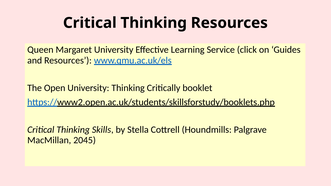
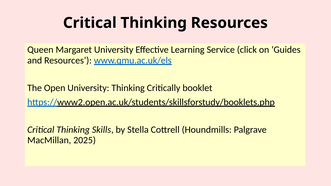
2045: 2045 -> 2025 (85, 140)
